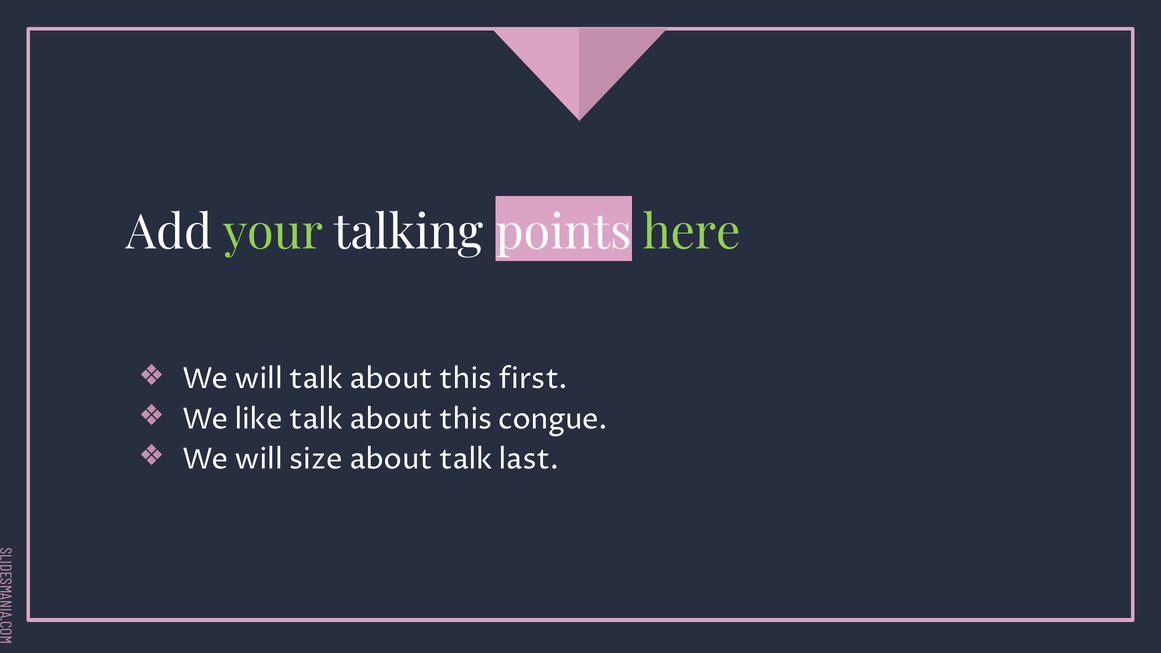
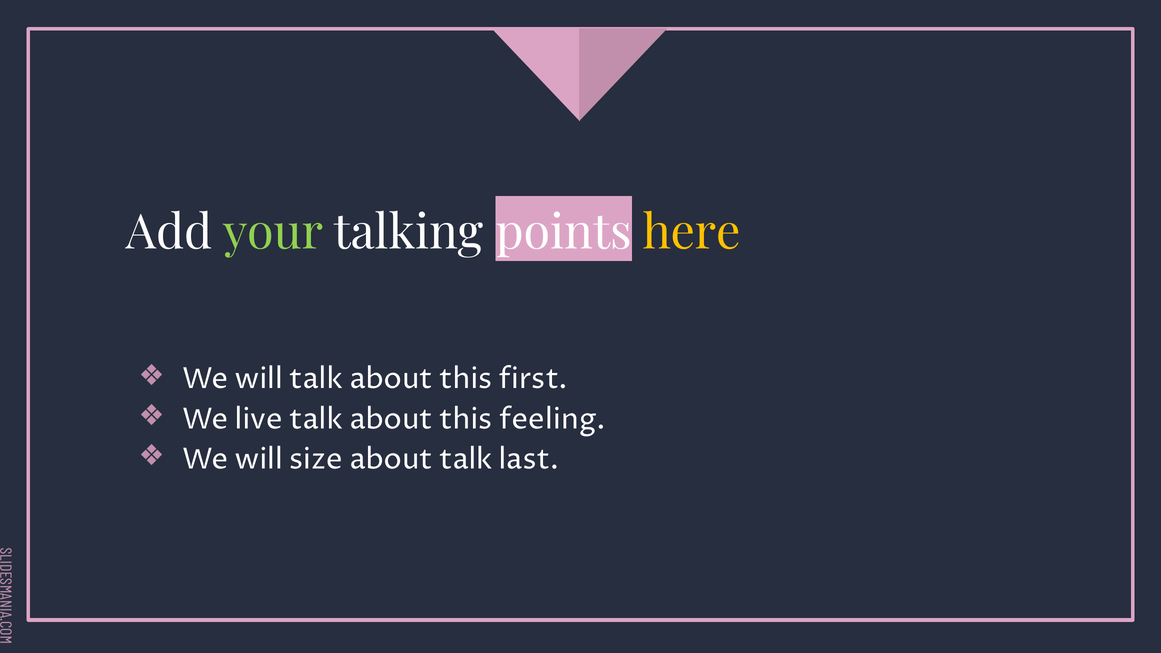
here colour: light green -> yellow (692, 233)
like: like -> live (259, 419)
congue: congue -> feeling (552, 419)
